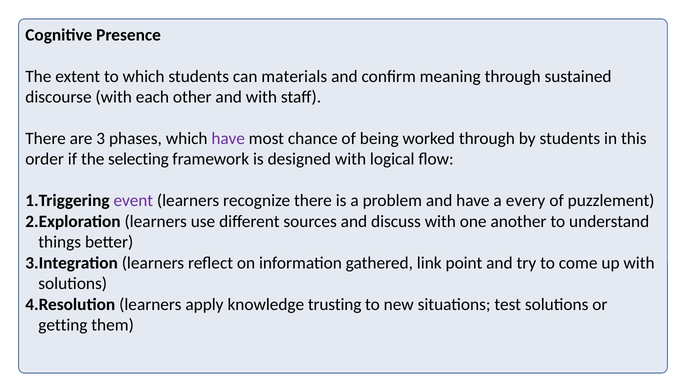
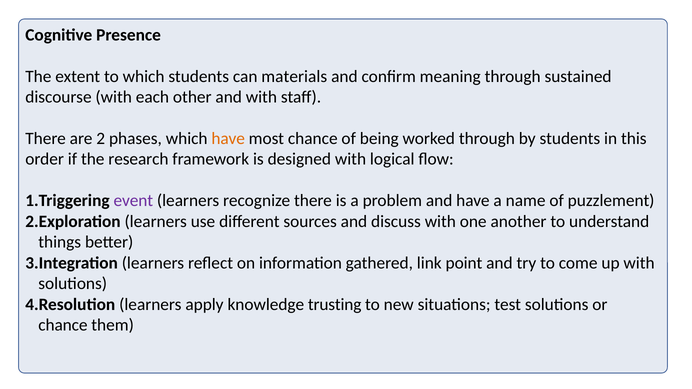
3: 3 -> 2 (101, 139)
have colour: purple -> orange (228, 139)
selecting: selecting -> research (138, 159)
every: every -> name (526, 201)
getting: getting -> chance (63, 325)
